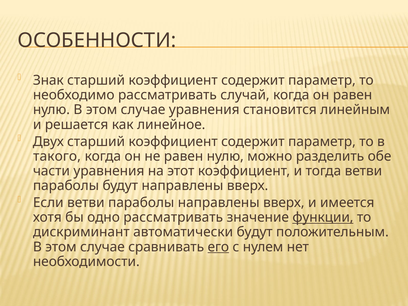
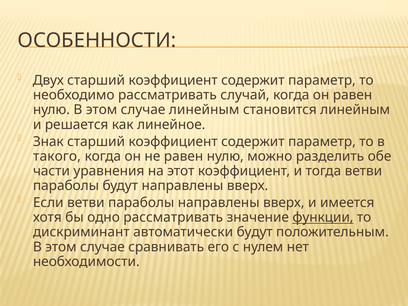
Знак: Знак -> Двух (48, 80)
случае уравнения: уравнения -> линейным (204, 110)
Двух: Двух -> Знак (48, 142)
его underline: present -> none (218, 247)
